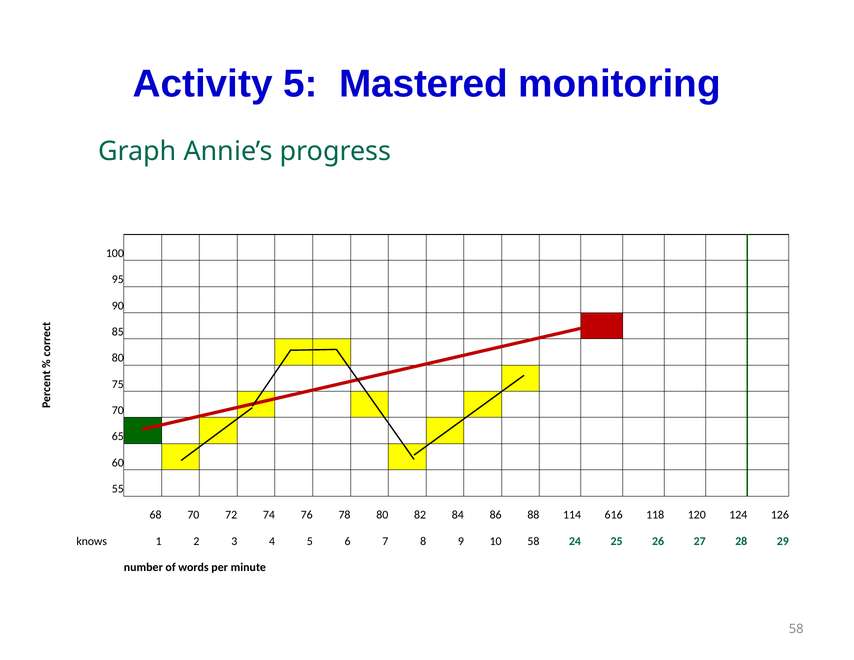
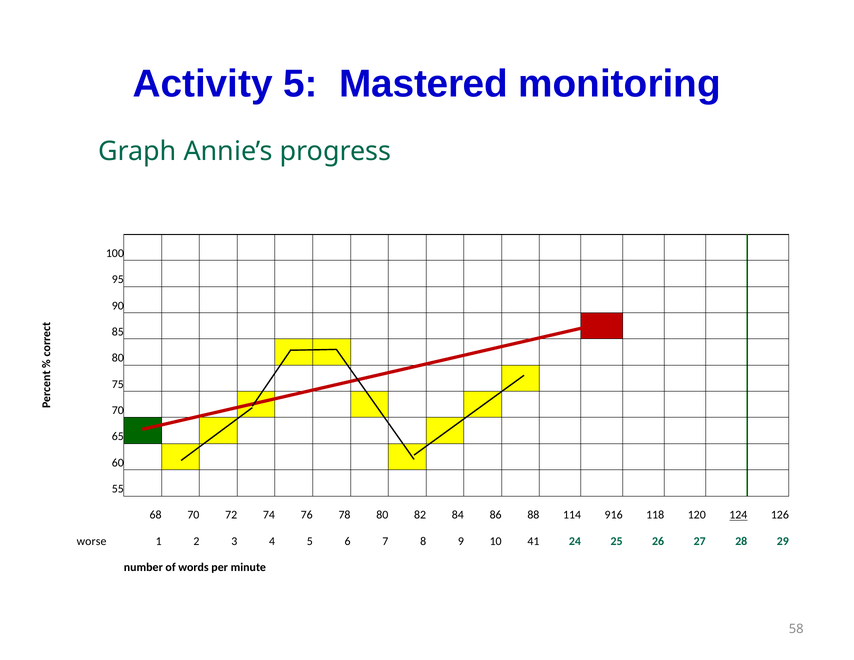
616: 616 -> 916 (614, 515)
124 underline: none -> present (738, 515)
knows: knows -> worse (92, 541)
10 58: 58 -> 41 (533, 541)
